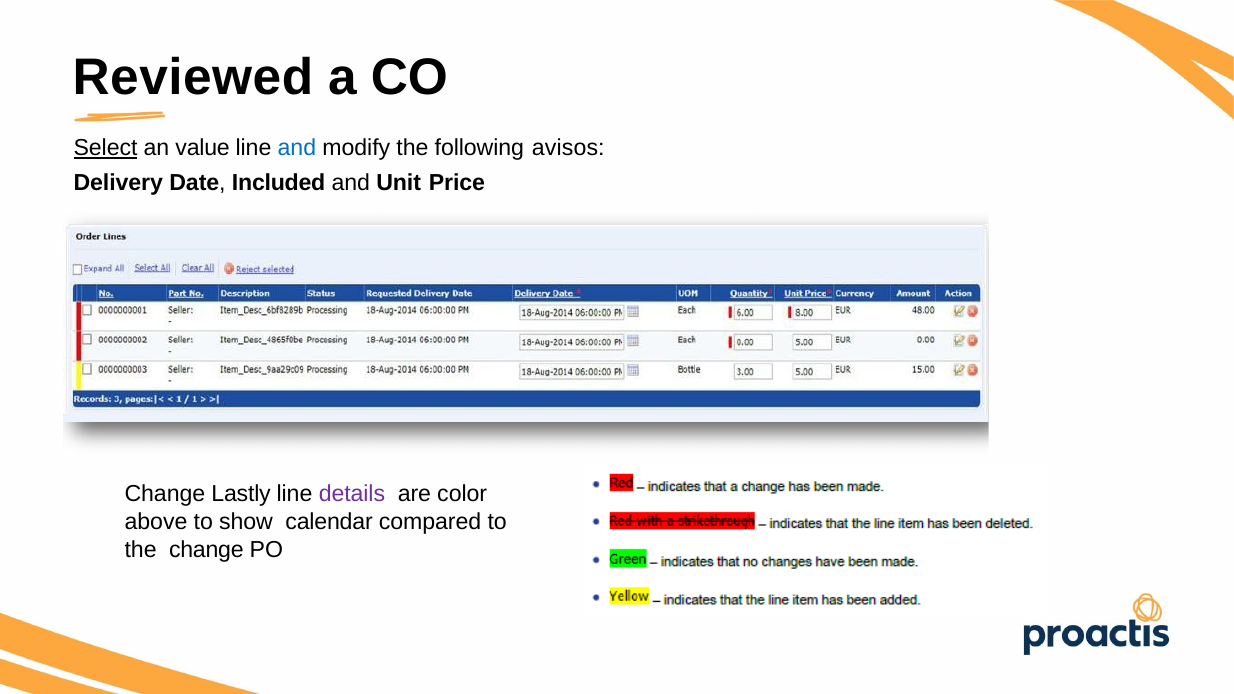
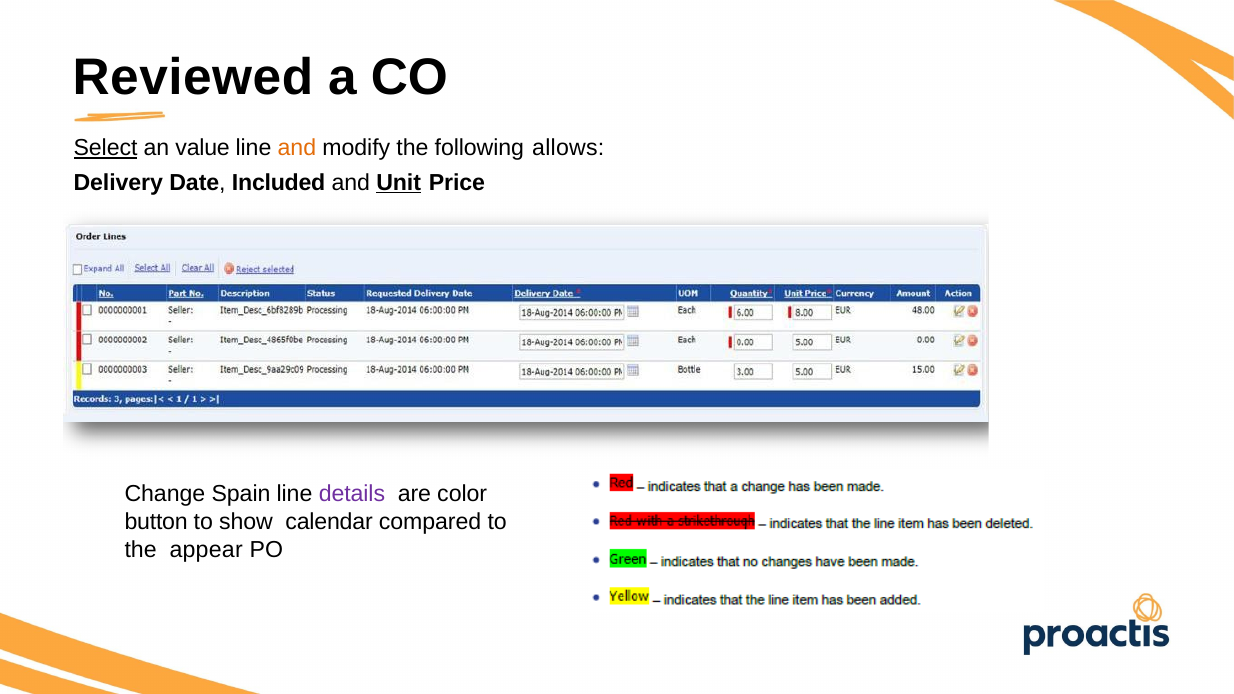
and colour: blue -> orange (297, 148)
avisos: avisos -> allows (568, 148)
Unit underline: none -> present (399, 183)
Lastly: Lastly -> Spain (241, 494)
above: above -> button (156, 522)
the change: change -> appear (206, 550)
